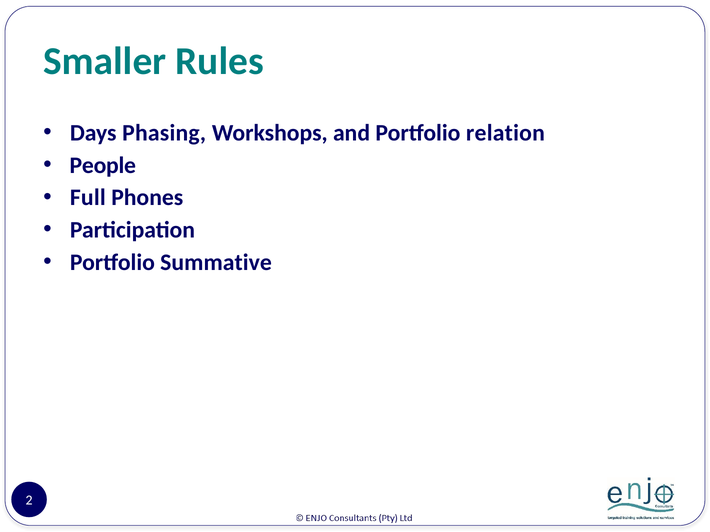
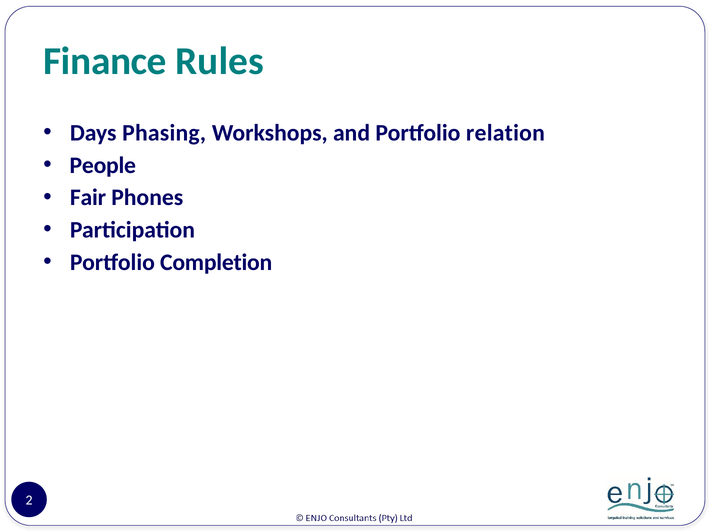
Smaller: Smaller -> Finance (105, 61)
Full: Full -> Fair (88, 198)
Summative: Summative -> Completion (216, 263)
